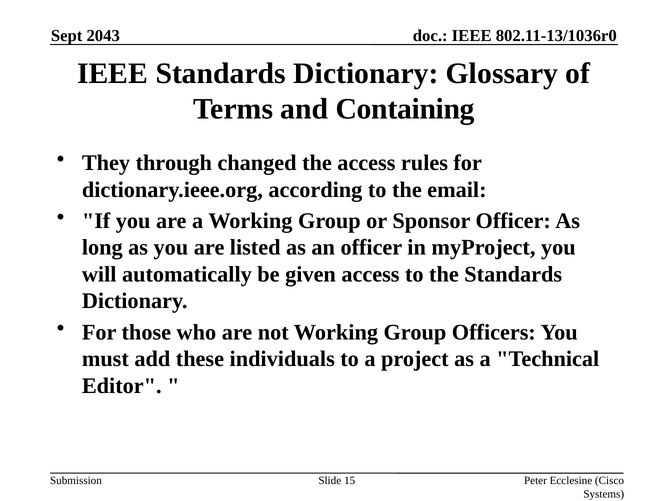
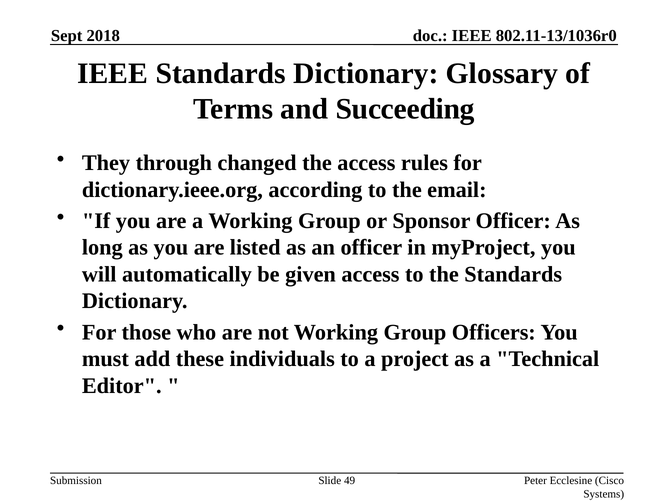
2043: 2043 -> 2018 (103, 36)
Containing: Containing -> Succeeding (405, 109)
15: 15 -> 49 (350, 480)
